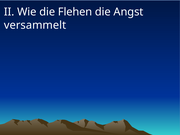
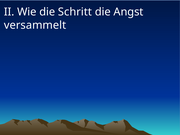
Flehen: Flehen -> Schritt (75, 12)
